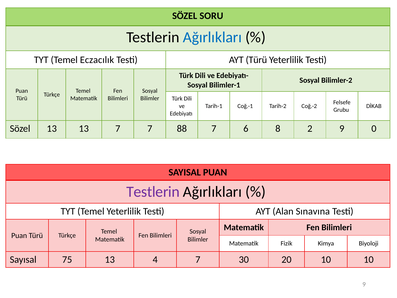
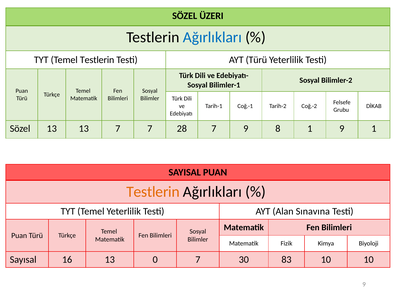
SORU: SORU -> ÜZERI (211, 16)
Temel Eczacılık: Eczacılık -> Testlerin (97, 60)
88: 88 -> 28 (182, 128)
7 6: 6 -> 9 (246, 128)
8 2: 2 -> 1 (310, 128)
9 0: 0 -> 1 (374, 128)
Testlerin colour: purple -> orange (153, 192)
75: 75 -> 16 (67, 259)
4: 4 -> 0 (155, 259)
20: 20 -> 83 (286, 259)
